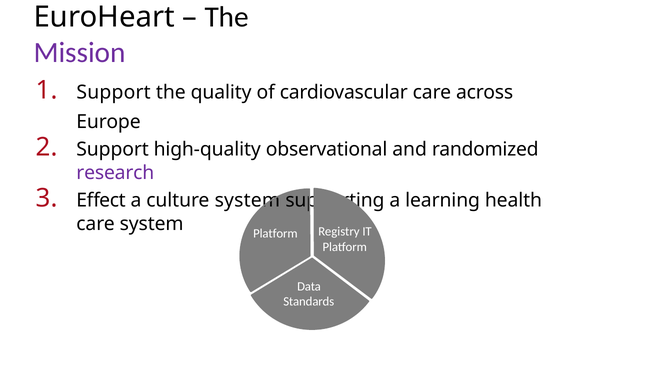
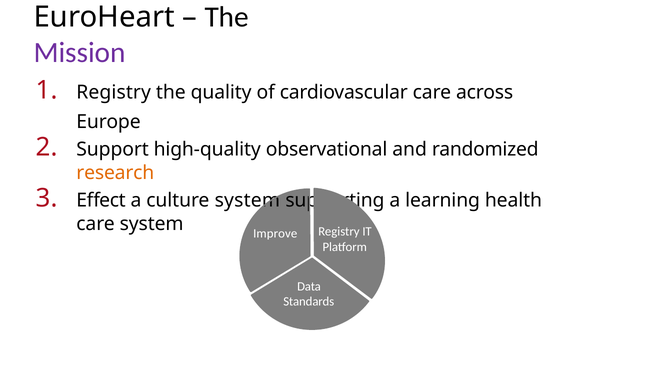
Support: Support -> Registry (114, 92)
research colour: purple -> orange (115, 173)
Platform: Platform -> Improve (275, 233)
